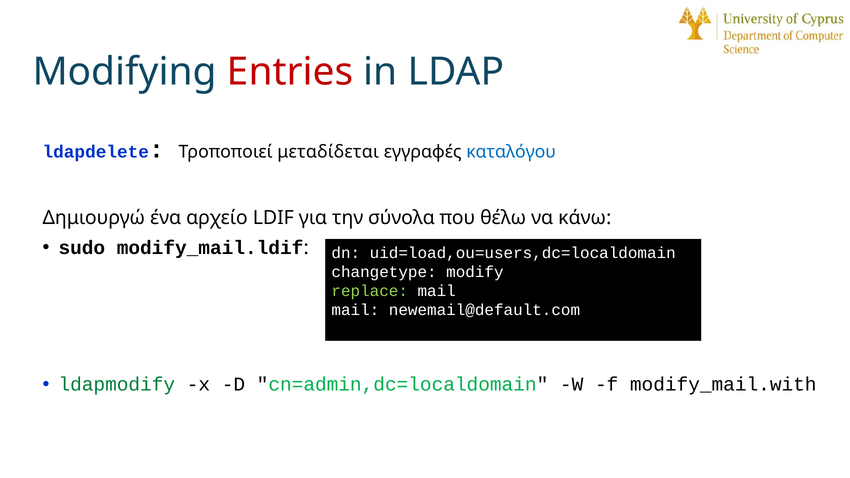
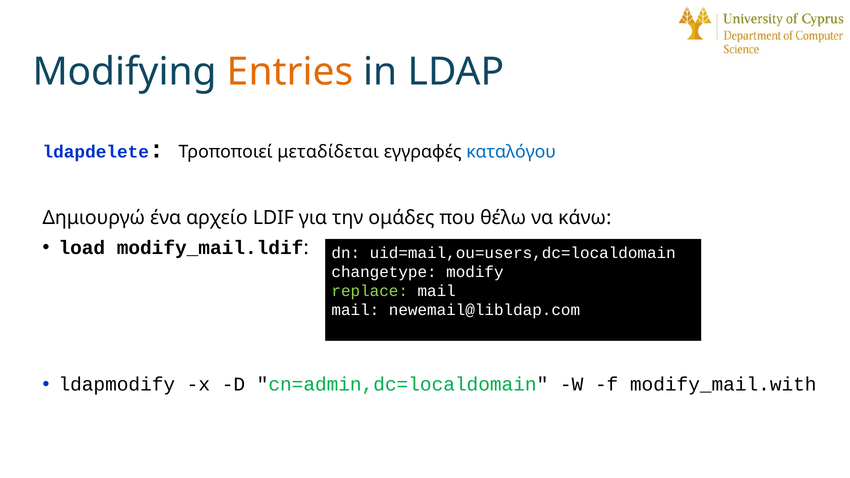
Entries colour: red -> orange (290, 72)
σύνολα: σύνολα -> ομάδες (401, 218)
sudo: sudo -> load (82, 248)
uid=load,ou=users,dc=localdomain: uid=load,ou=users,dc=localdomain -> uid=mail,ou=users,dc=localdomain (523, 253)
newemail@default.com: newemail@default.com -> newemail@libldap.com (484, 310)
ldapmodify colour: green -> black (117, 384)
